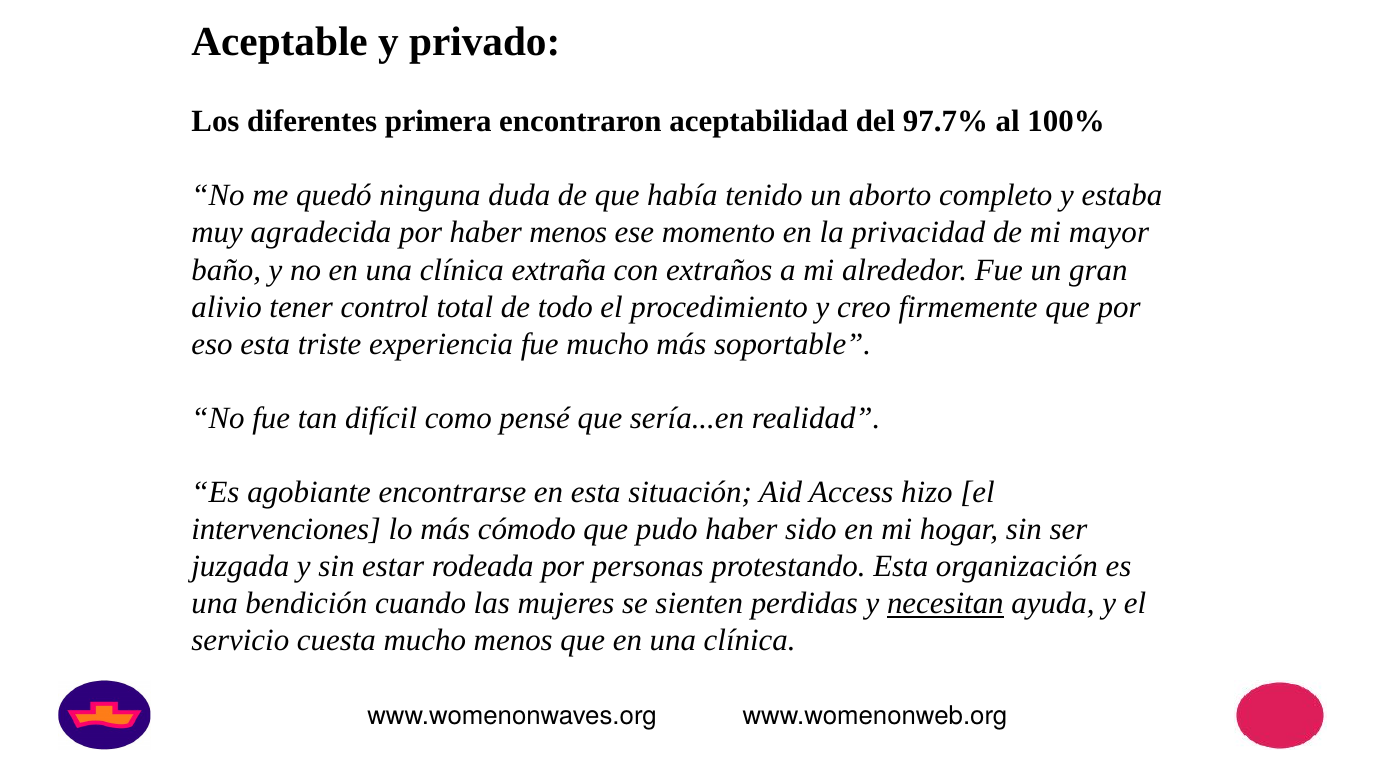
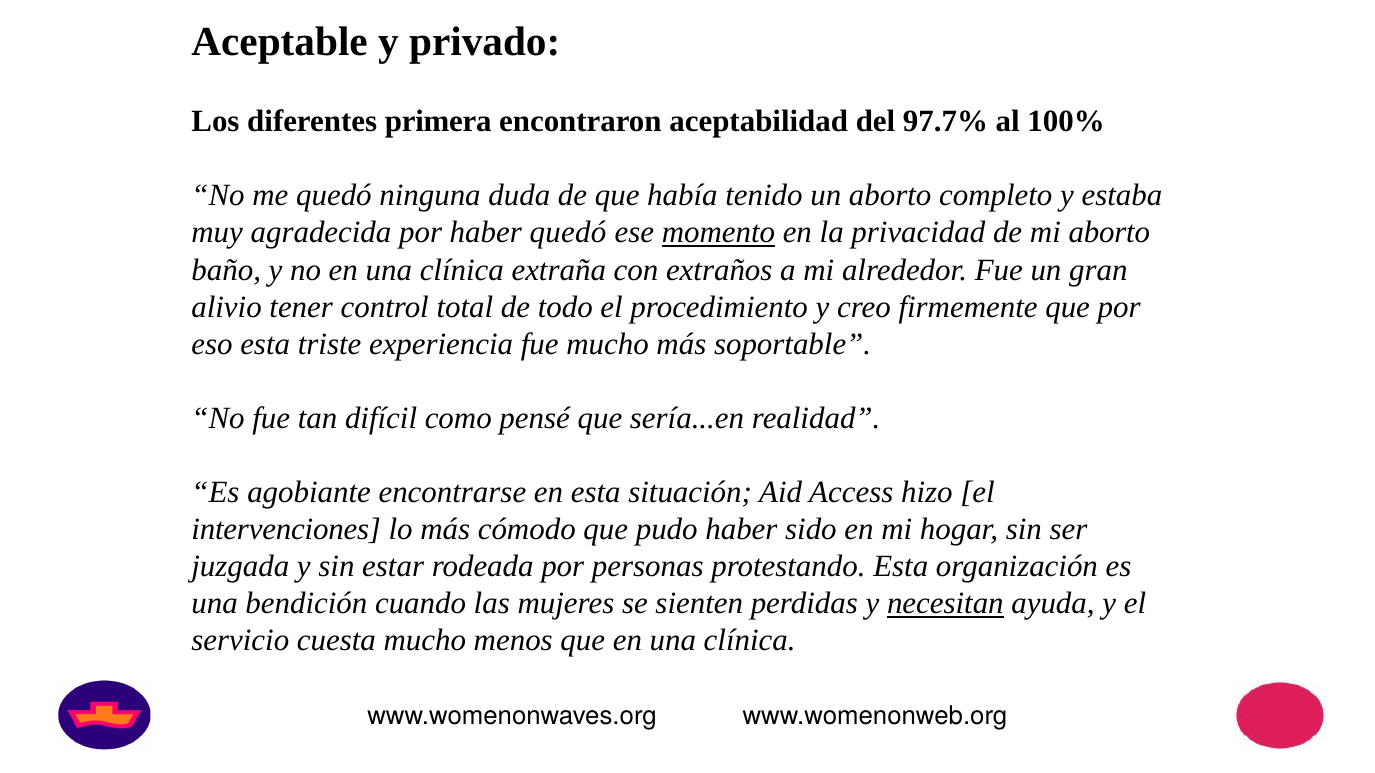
haber menos: menos -> quedó (568, 233)
momento underline: none -> present (718, 233)
mi mayor: mayor -> aborto (1109, 233)
